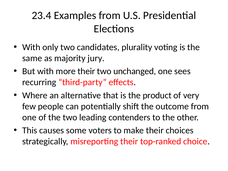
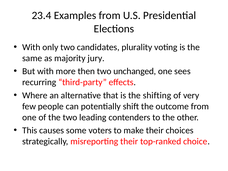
more their: their -> then (86, 71)
product: product -> shifting (157, 95)
